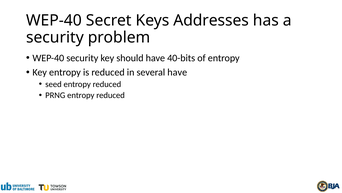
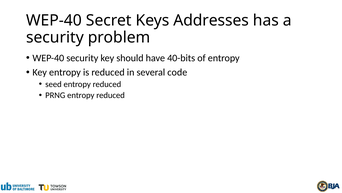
several have: have -> code (177, 72)
